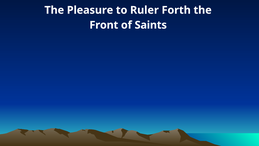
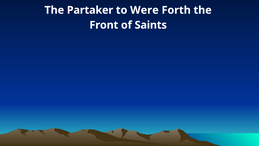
Pleasure: Pleasure -> Partaker (90, 10)
Ruler: Ruler -> Were (144, 10)
